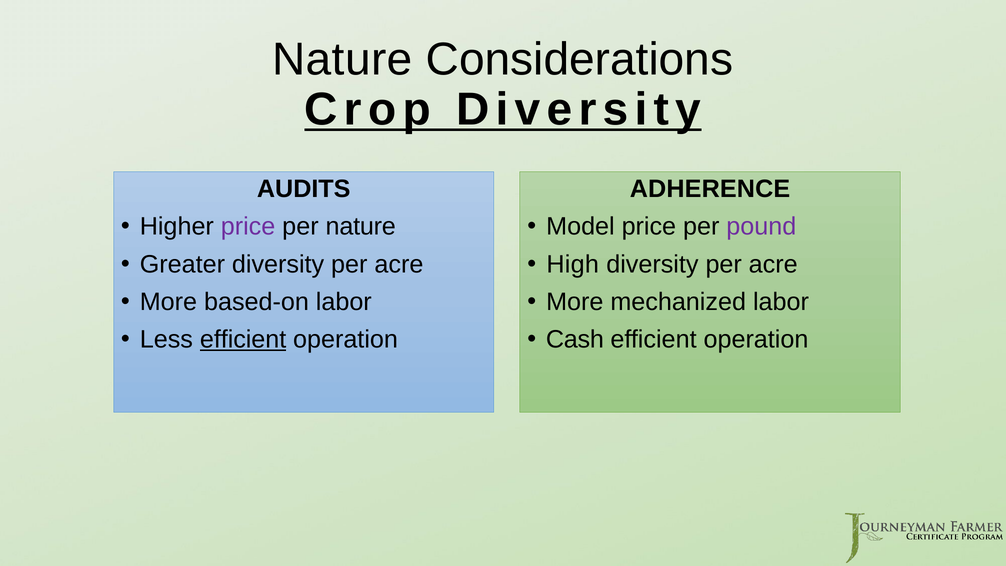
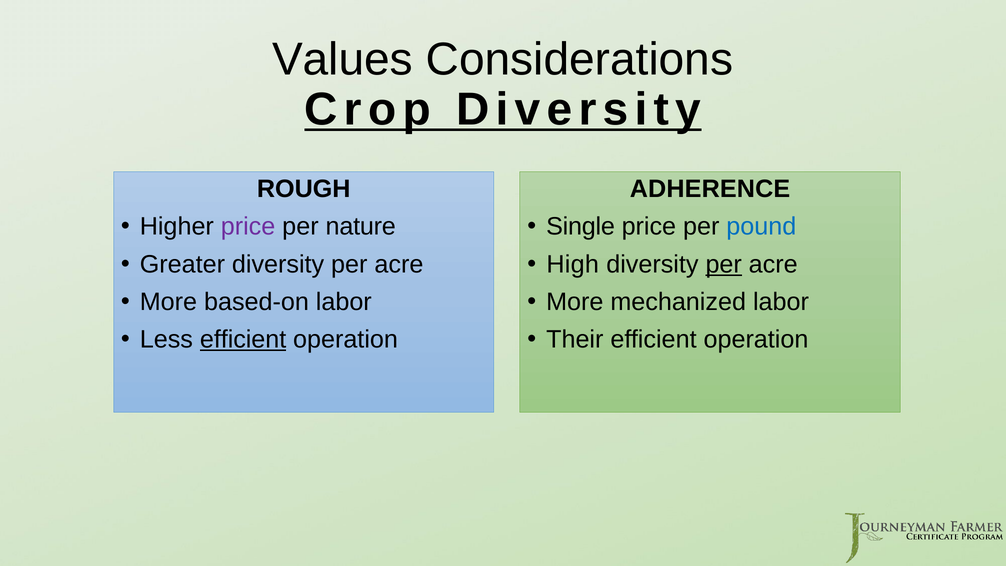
Nature: Nature -> Values (343, 60)
AUDITS: AUDITS -> ROUGH (304, 189)
Model: Model -> Single (581, 227)
pound colour: purple -> blue (761, 227)
per underline: none -> present (724, 264)
Cash: Cash -> Their (575, 339)
